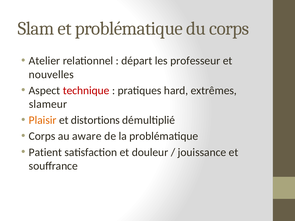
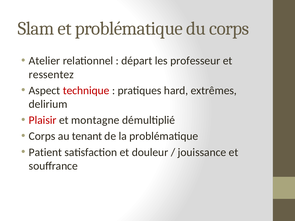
nouvelles: nouvelles -> ressentez (51, 75)
slameur: slameur -> delirium (48, 104)
Plaisir colour: orange -> red (43, 120)
distortions: distortions -> montagne (95, 120)
aware: aware -> tenant (87, 136)
